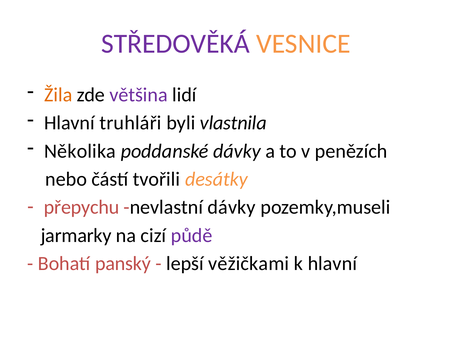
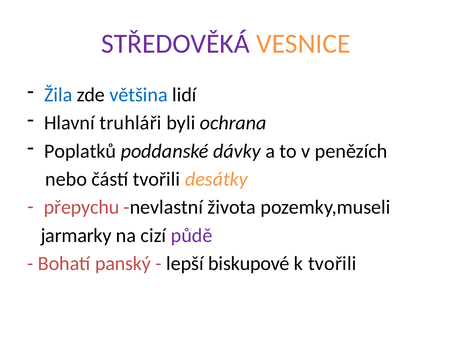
Žila colour: orange -> blue (58, 95)
většina colour: purple -> blue (139, 95)
vlastnila: vlastnila -> ochrana (233, 123)
Několika: Několika -> Poplatků (80, 151)
nevlastní dávky: dávky -> života (232, 207)
věžičkami: věžičkami -> biskupové (249, 264)
k hlavní: hlavní -> tvořili (332, 264)
